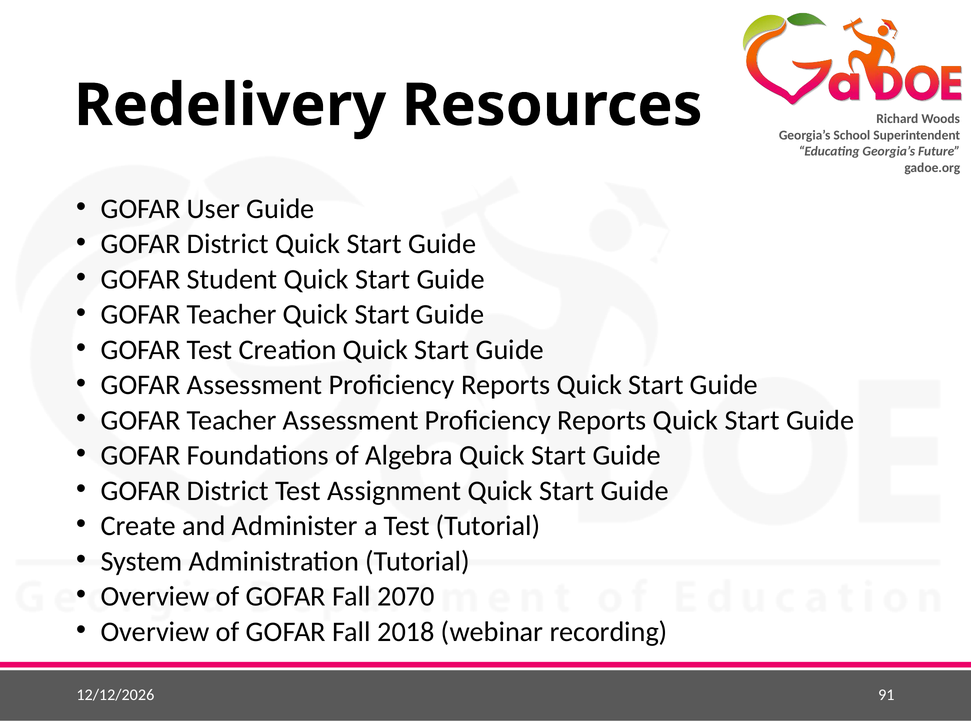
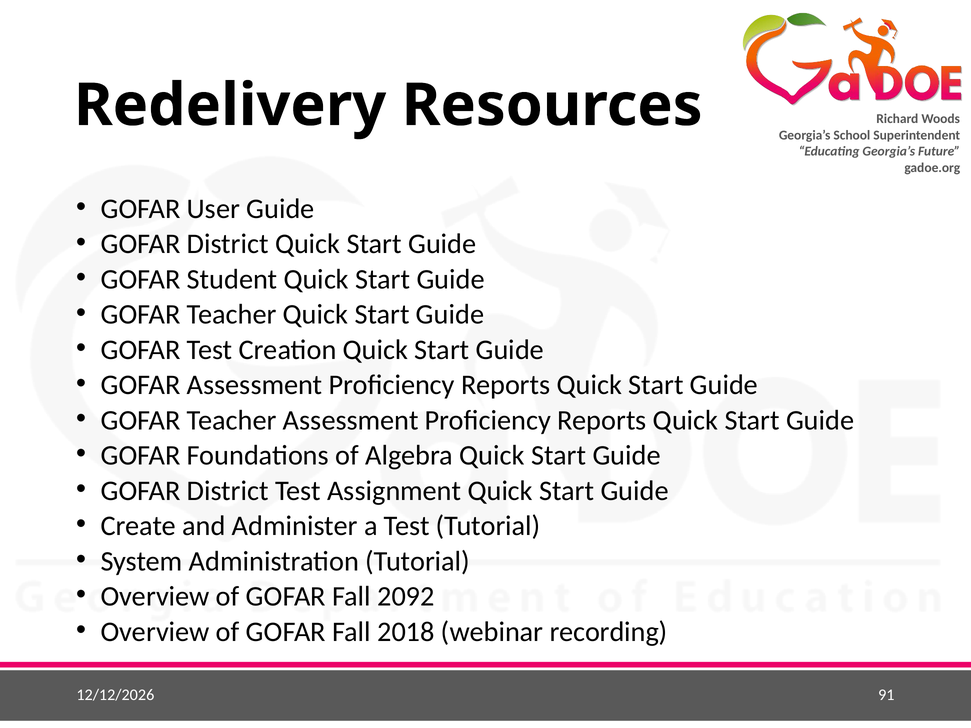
2070: 2070 -> 2092 (406, 597)
